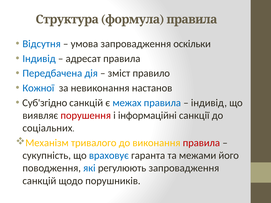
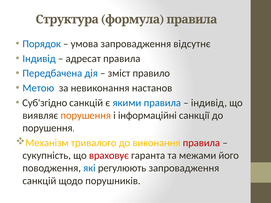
Відсутня: Відсутня -> Порядок (42, 44)
оскільки: оскільки -> відсутнє (192, 44)
Кожної: Кожної -> Метою (38, 88)
межах: межах -> якими (127, 103)
порушення colour: red -> orange (86, 116)
соціальних: соціальних -> порушення (47, 128)
враховує colour: blue -> red (109, 156)
